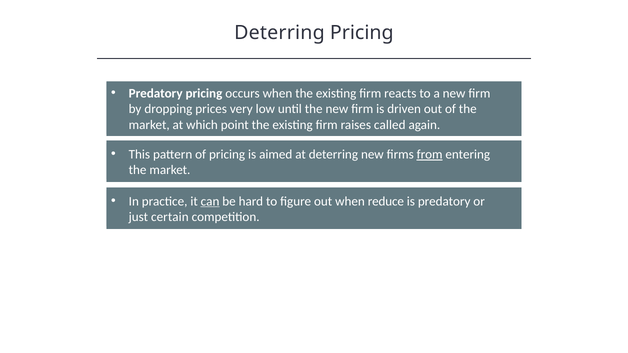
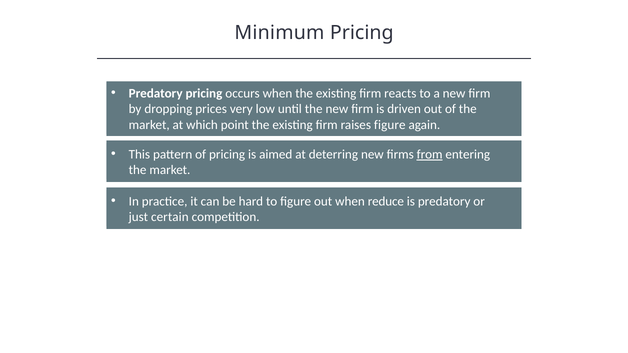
Deterring: Deterring -> Minimum (279, 33)
raises called: called -> figure (390, 125)
can underline: present -> none (210, 201)
